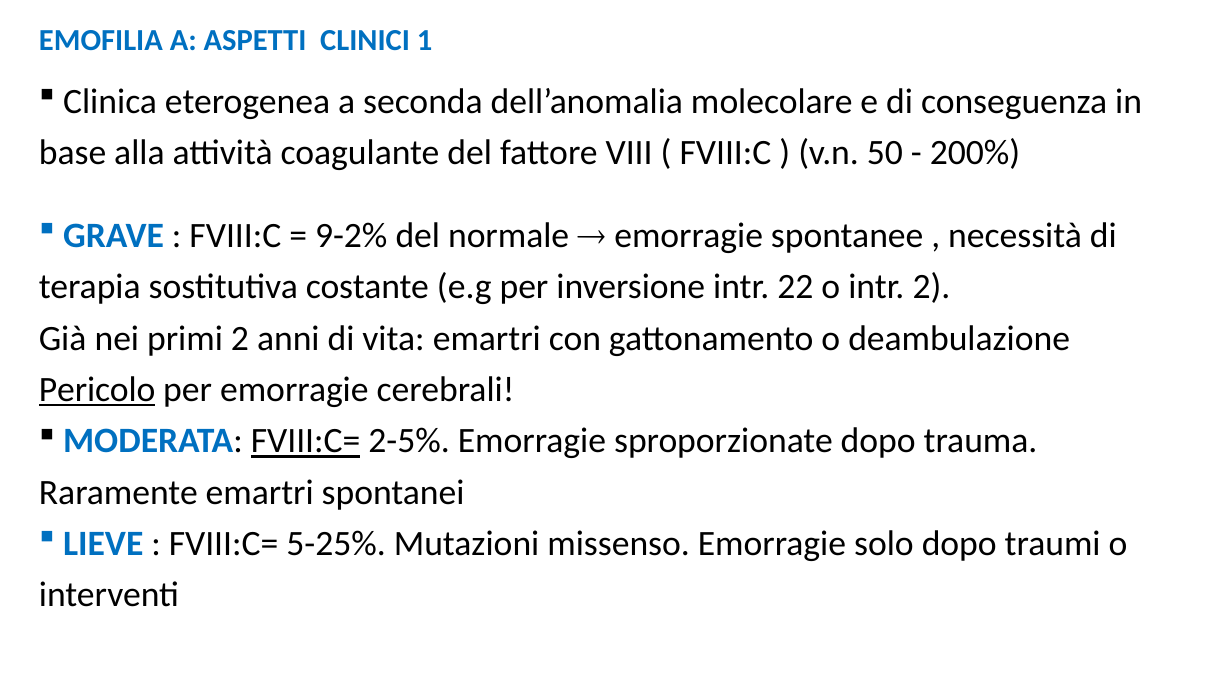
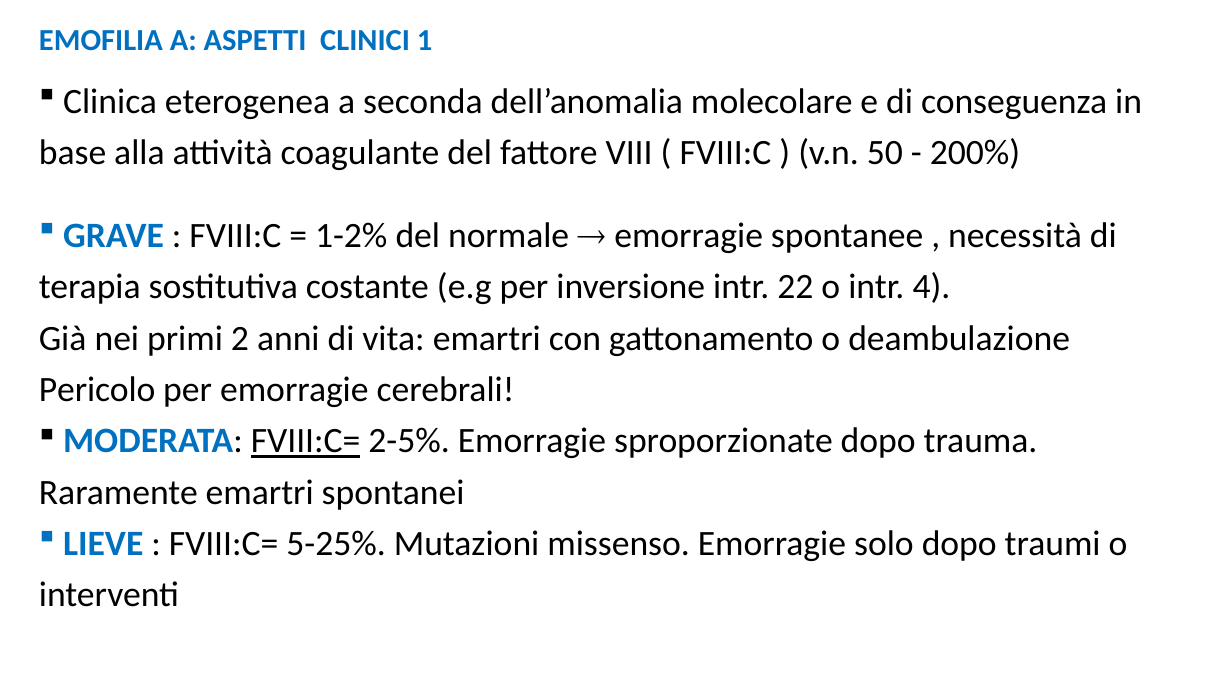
9-2%: 9-2% -> 1-2% (351, 236)
intr 2: 2 -> 4 (931, 287)
Pericolo underline: present -> none (97, 390)
